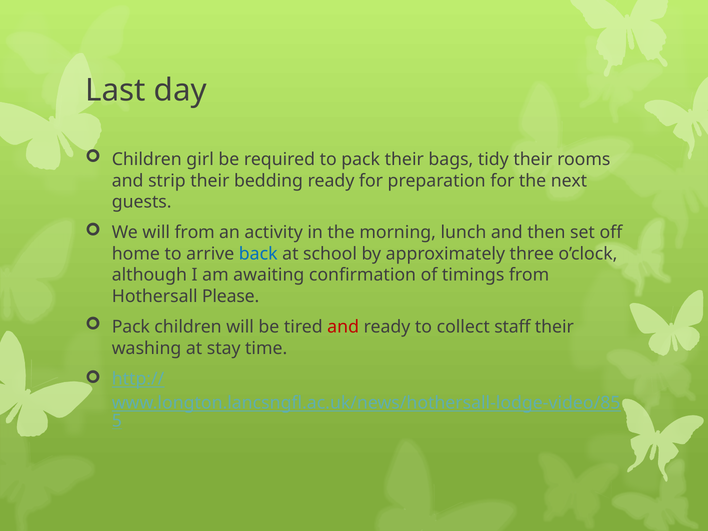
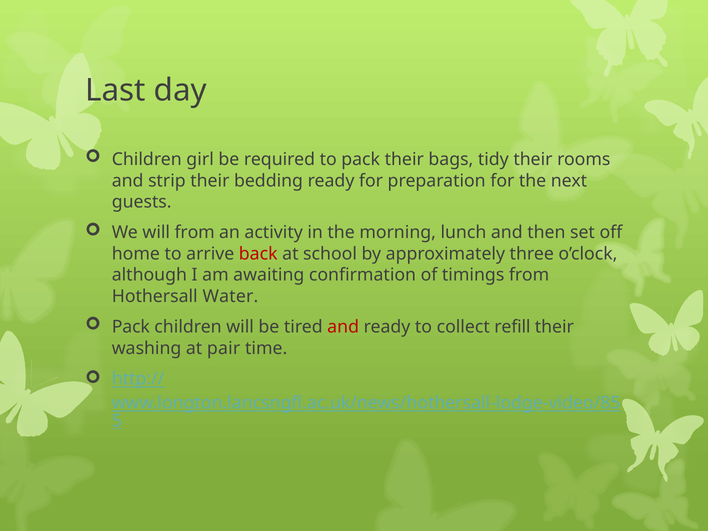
back colour: blue -> red (258, 254)
Please: Please -> Water (230, 296)
staff: staff -> refill (512, 327)
stay: stay -> pair (224, 348)
